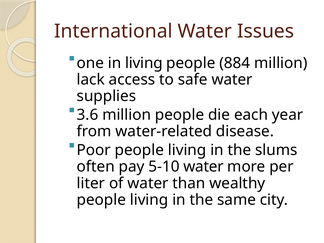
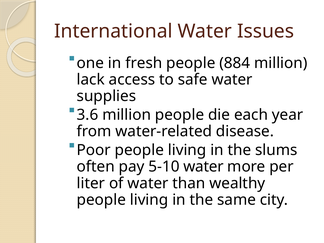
in living: living -> fresh (144, 63)
